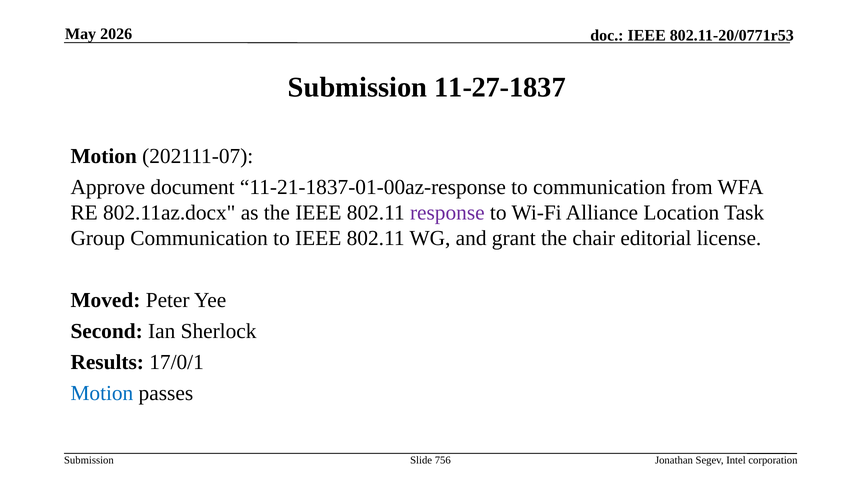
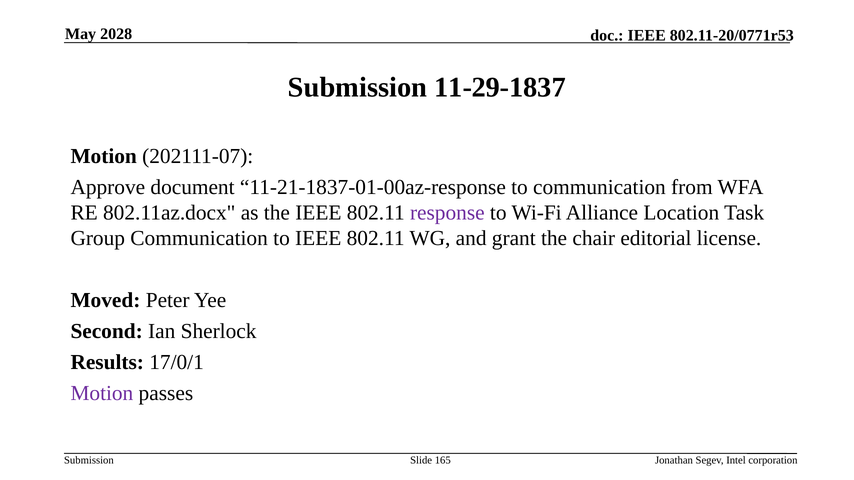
2026: 2026 -> 2028 (116, 34)
11-27-1837: 11-27-1837 -> 11-29-1837 (500, 87)
Motion colour: blue -> purple (102, 393)
756: 756 -> 165 (443, 461)
